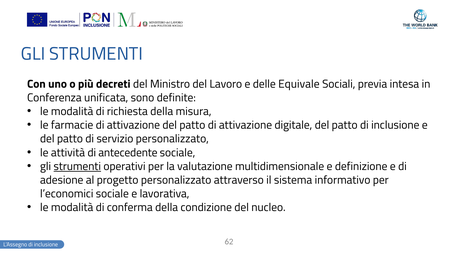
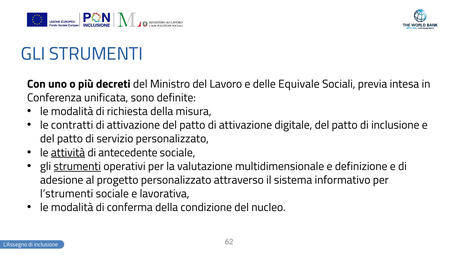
farmacie: farmacie -> contratti (72, 125)
attività underline: none -> present (68, 153)
l’economici: l’economici -> l’strumenti (67, 194)
